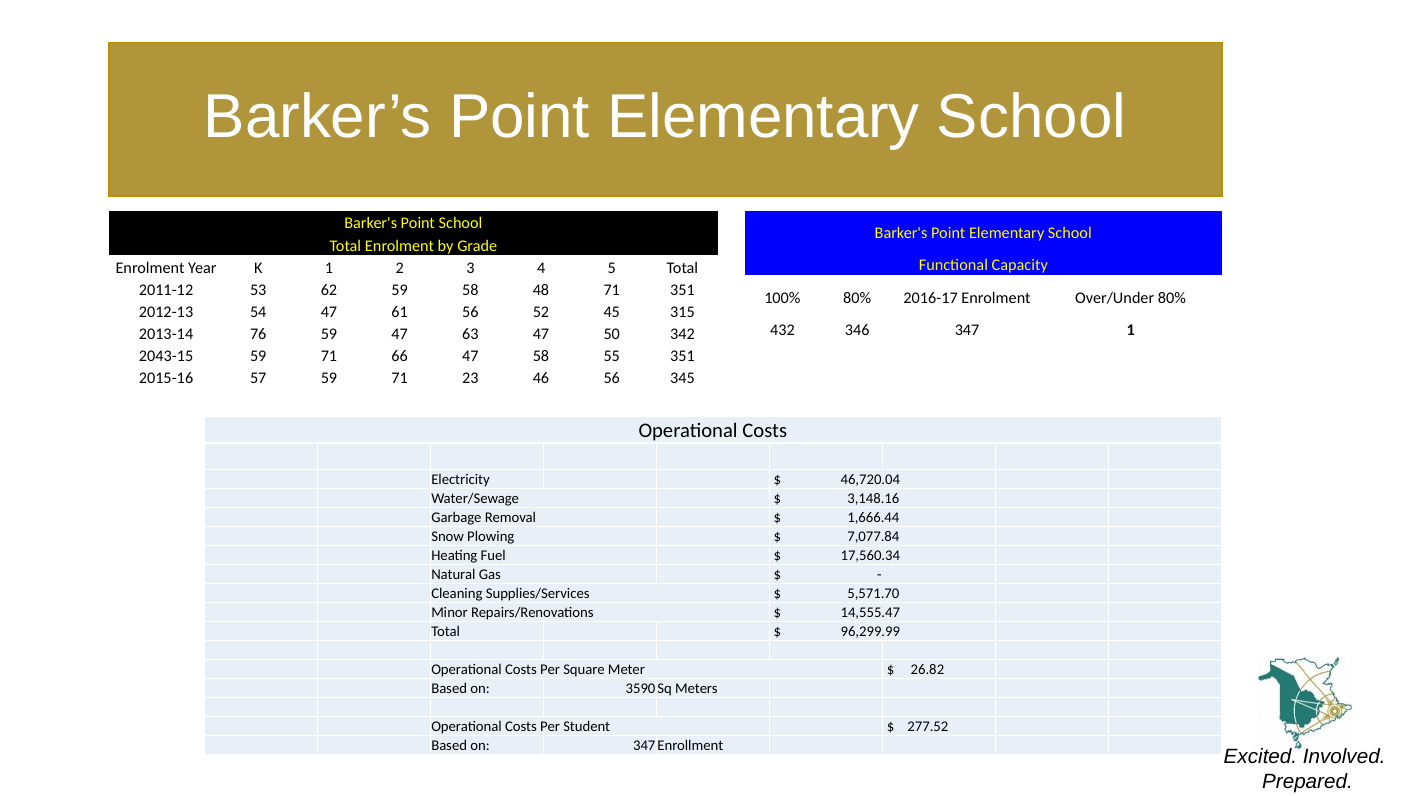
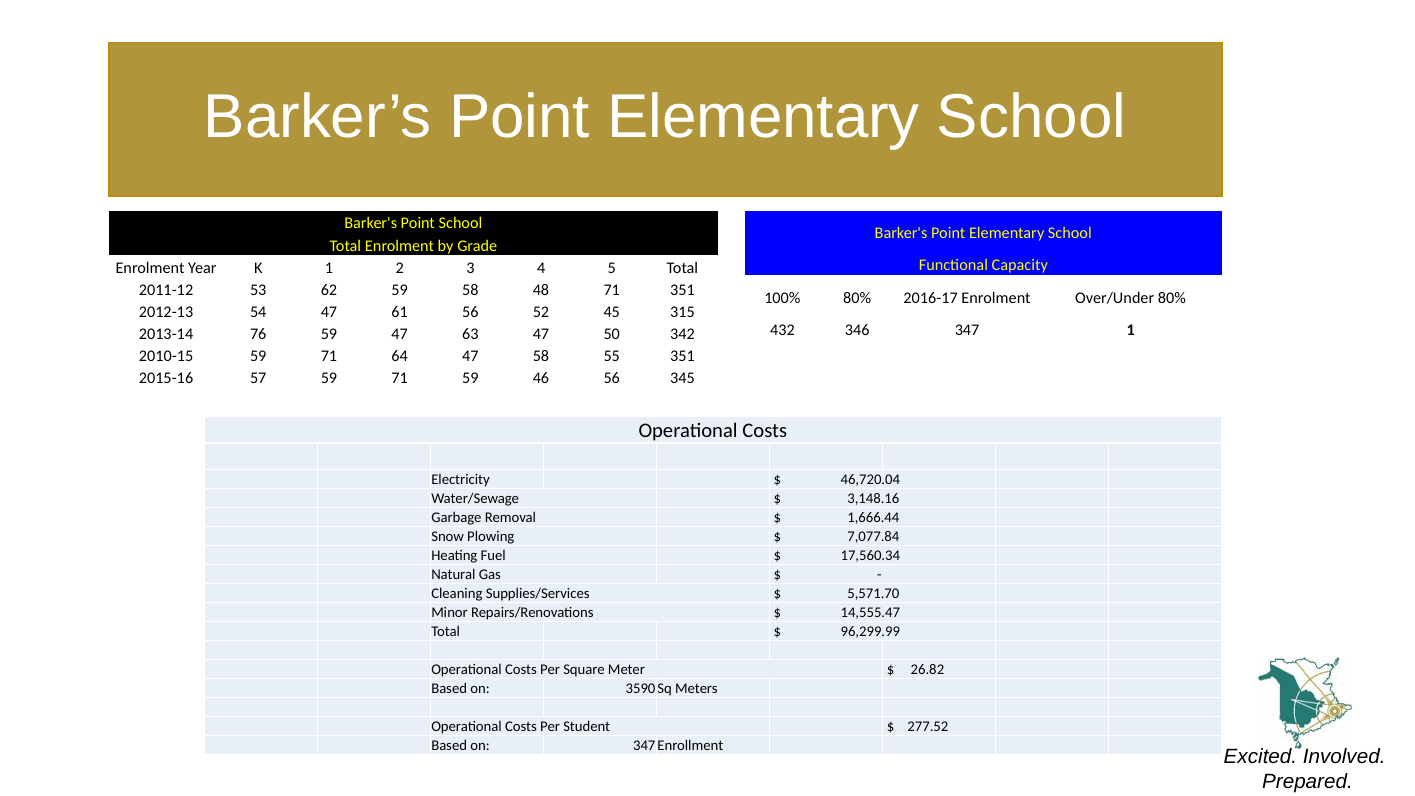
2043-15: 2043-15 -> 2010-15 (166, 356)
66: 66 -> 64 (400, 356)
71 23: 23 -> 59 (470, 378)
